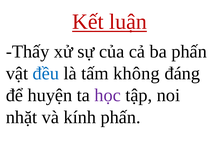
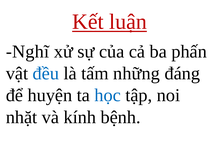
Thấy: Thấy -> Nghĩ (28, 52)
không: không -> những (137, 74)
học colour: purple -> blue (108, 95)
kính phấn: phấn -> bệnh (121, 117)
